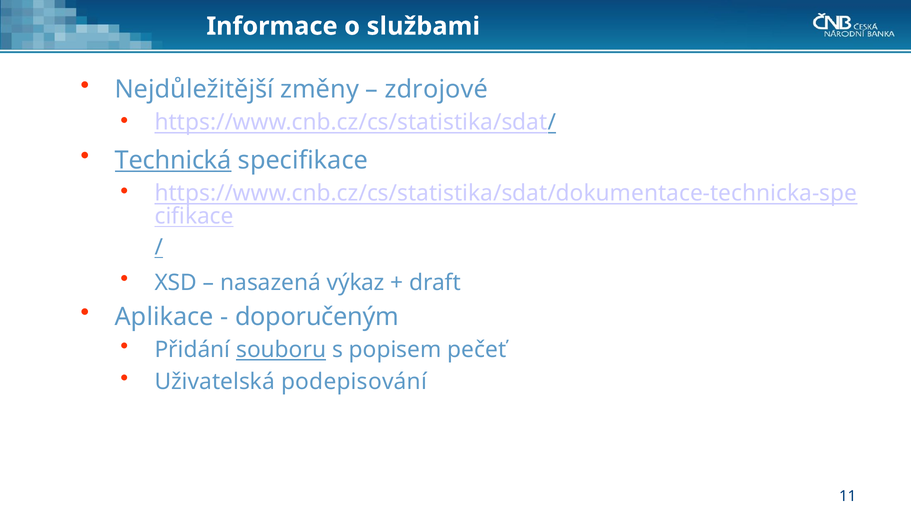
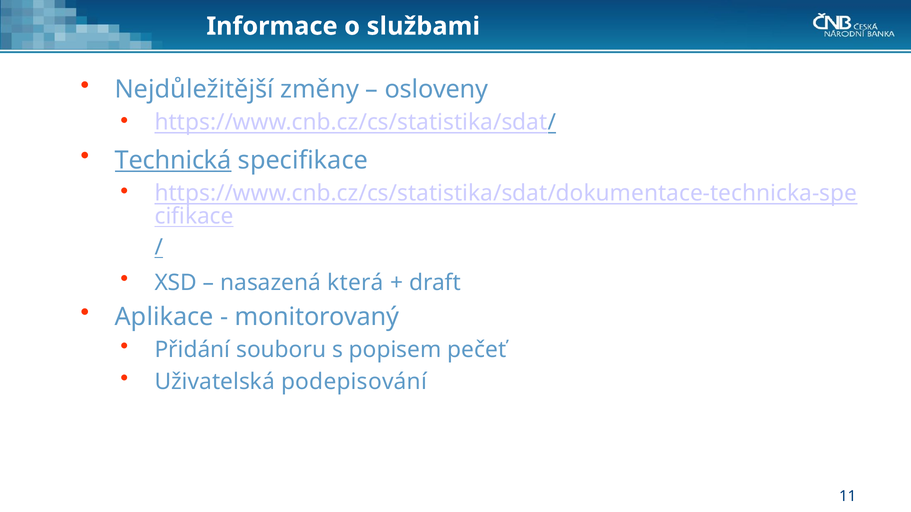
zdrojové: zdrojové -> osloveny (437, 89)
výkaz: výkaz -> která (356, 283)
doporučeným: doporučeným -> monitorovaný (317, 317)
souboru underline: present -> none (281, 350)
